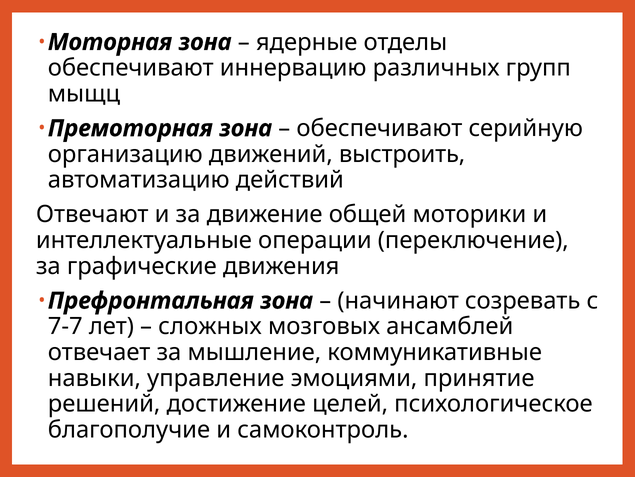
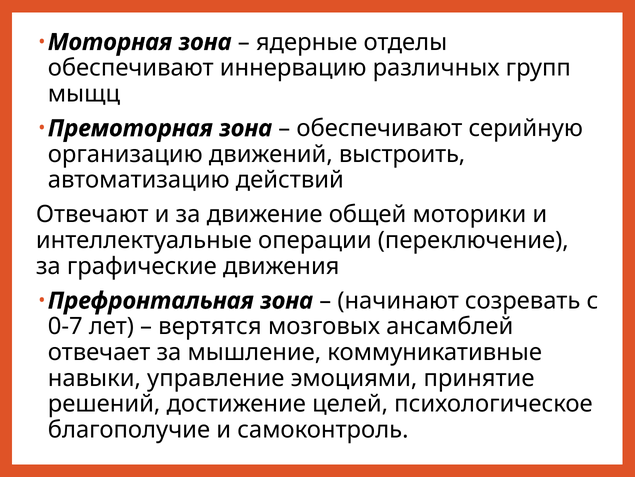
7-7: 7-7 -> 0-7 (65, 326)
сложных: сложных -> вертятся (210, 326)
